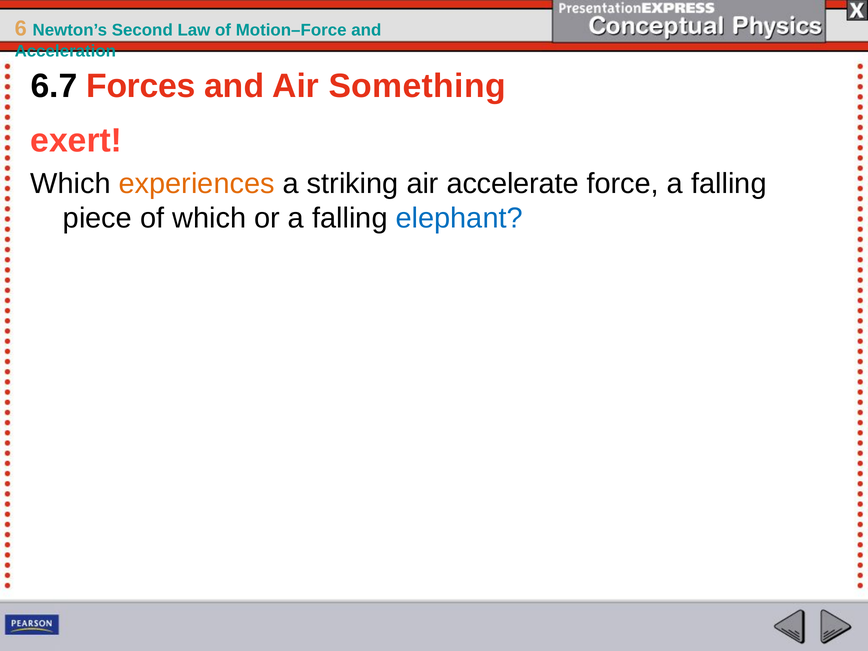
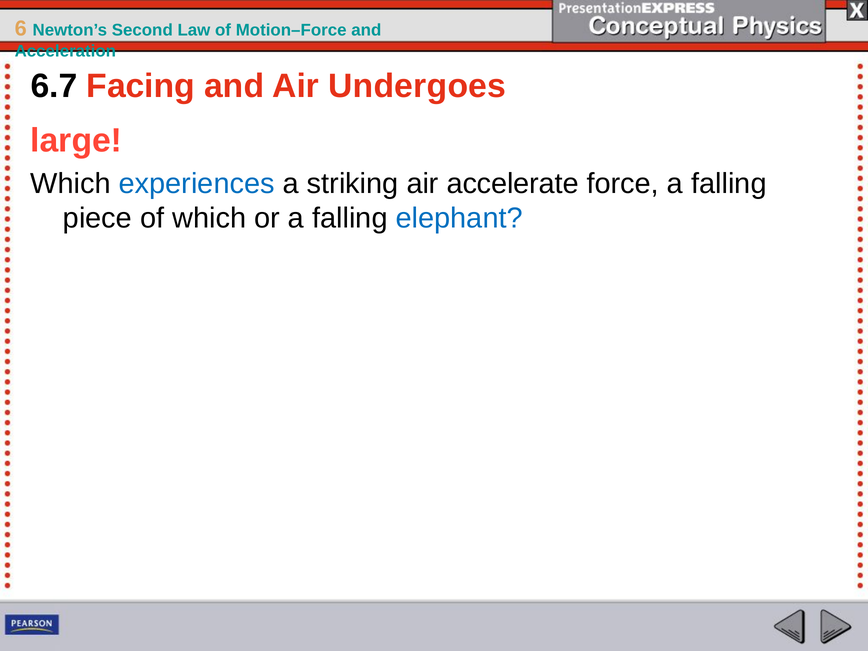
Forces: Forces -> Facing (141, 86)
Something: Something -> Undergoes (417, 86)
exert: exert -> large (76, 141)
experiences colour: orange -> blue (197, 184)
